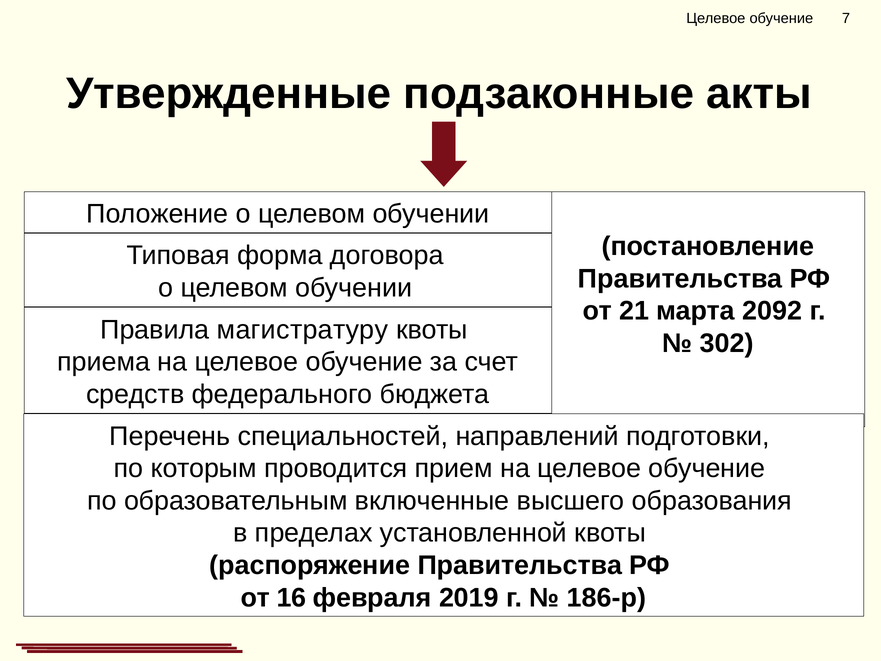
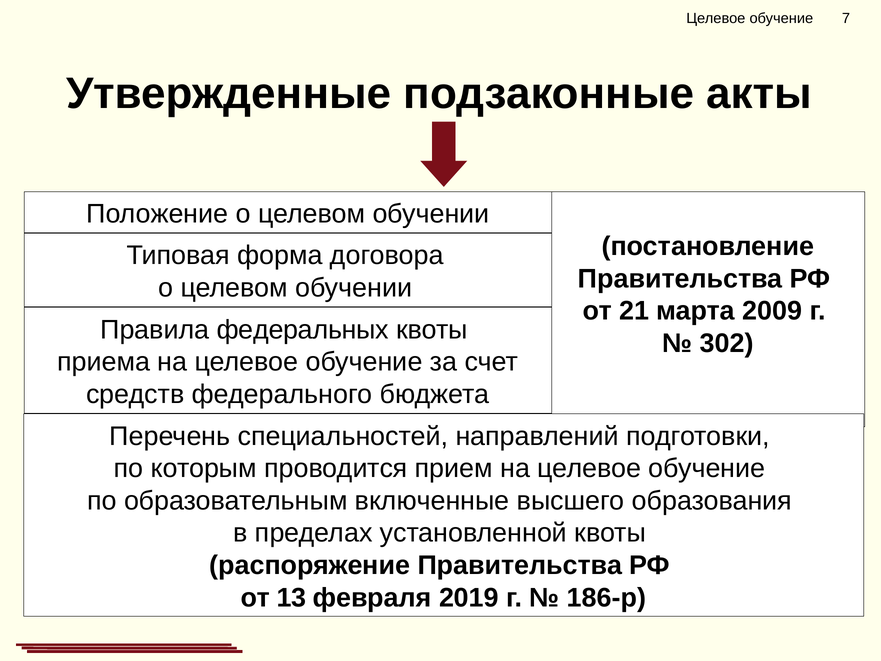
2092: 2092 -> 2009 (772, 311)
магистратуру: магистратуру -> федеральных (303, 330)
16: 16 -> 13 (291, 597)
